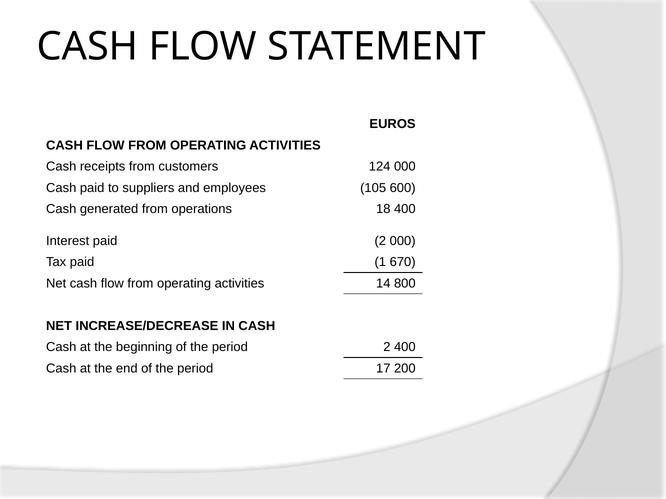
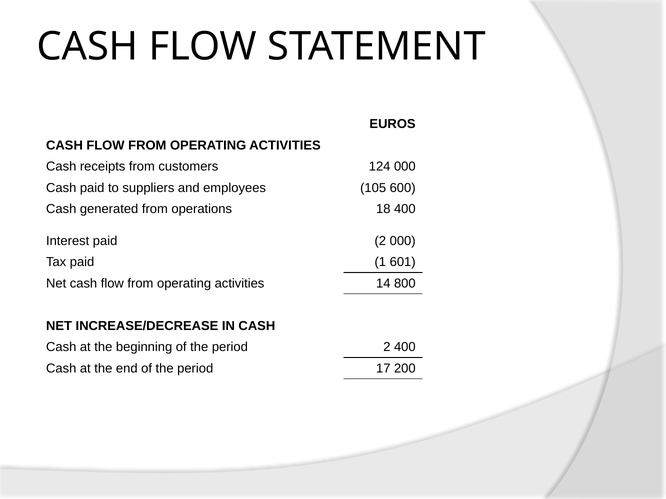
670: 670 -> 601 (403, 262)
